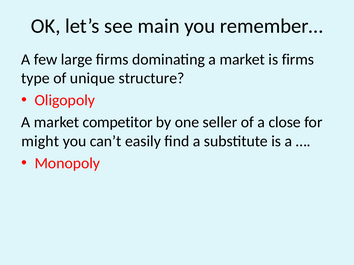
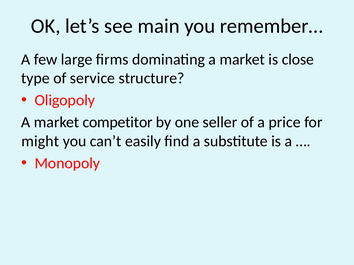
is firms: firms -> close (298, 60)
unique: unique -> service (92, 78)
close: close -> price (285, 123)
